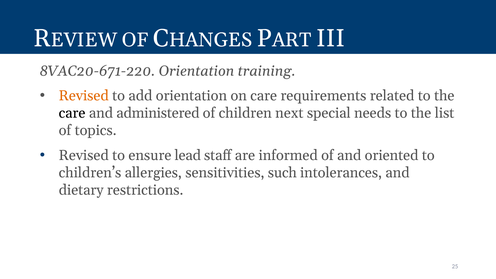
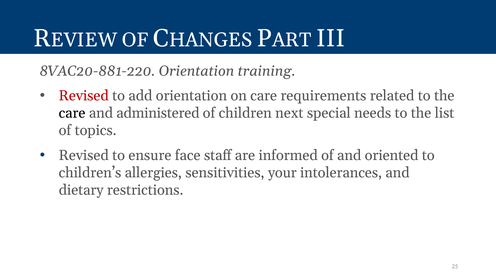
8VAC20-671-220: 8VAC20-671-220 -> 8VAC20-881-220 (97, 71)
Revised colour: orange -> red (84, 96)
lead: lead -> face (188, 155)
such: such -> your (282, 173)
